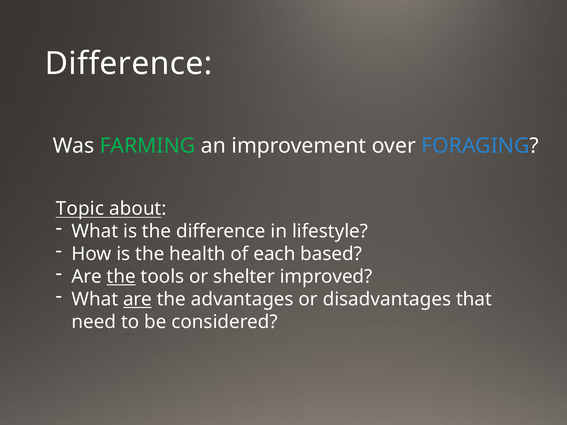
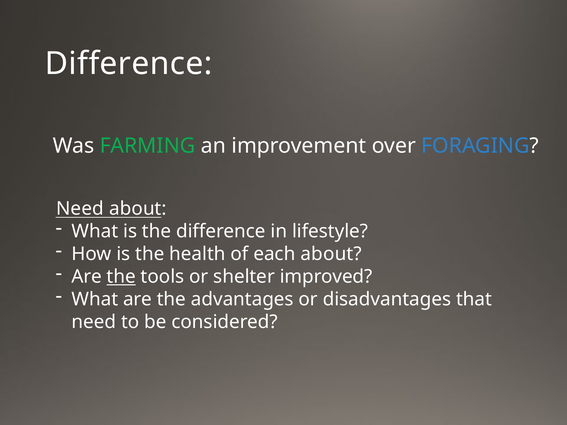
Topic: Topic -> Need (80, 209)
each based: based -> about (331, 254)
are underline: present -> none (138, 300)
